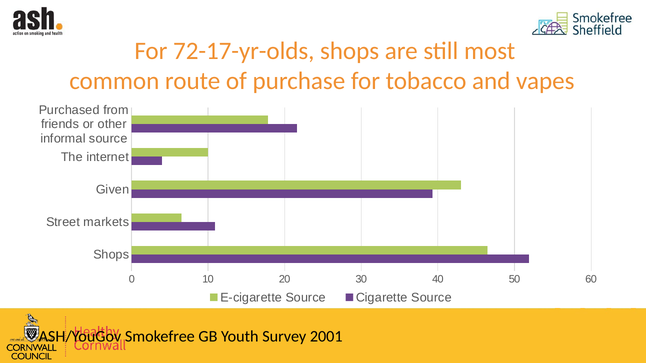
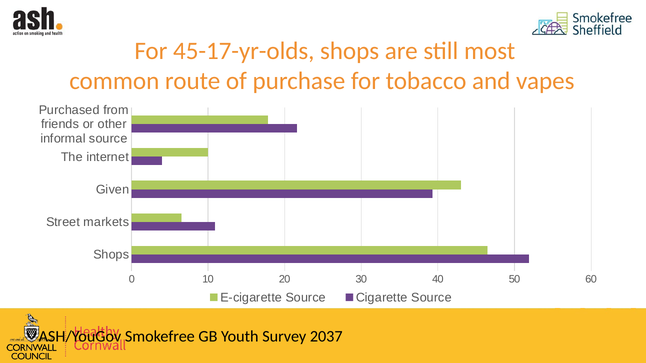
72-17-yr-olds: 72-17-yr-olds -> 45-17-yr-olds (244, 51)
2001: 2001 -> 2037 (326, 337)
